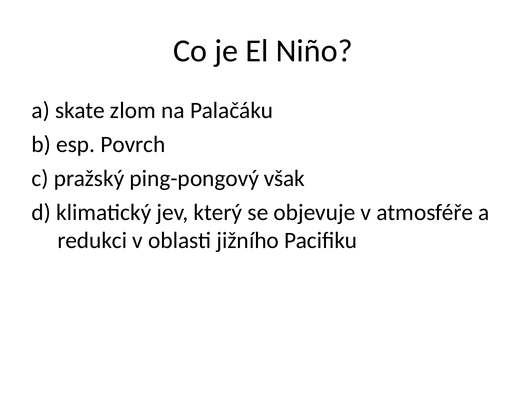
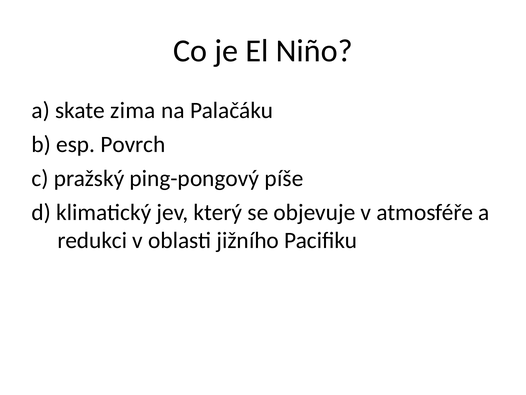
zlom: zlom -> zima (133, 110)
však: však -> píše (284, 178)
